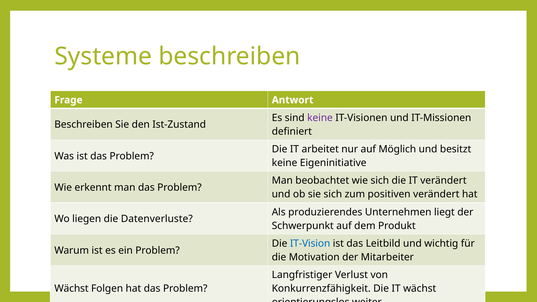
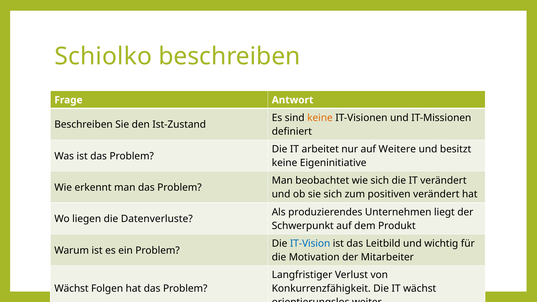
Systeme: Systeme -> Schiolko (103, 57)
keine colour: purple -> orange (320, 118)
Möglich: Möglich -> Weitere (397, 149)
